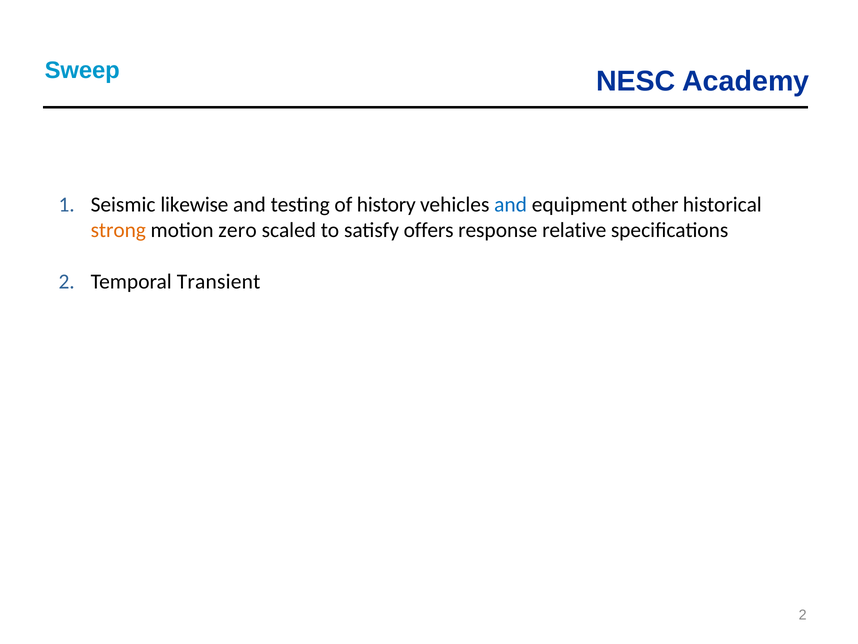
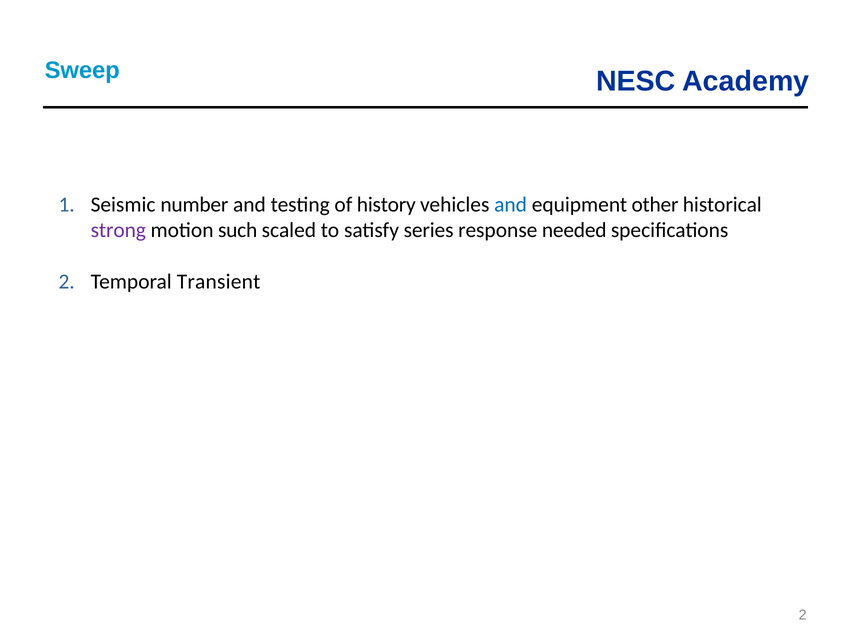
likewise: likewise -> number (194, 204)
strong colour: orange -> purple (118, 230)
zero: zero -> such (238, 230)
offers: offers -> series (429, 230)
relative: relative -> needed (574, 230)
